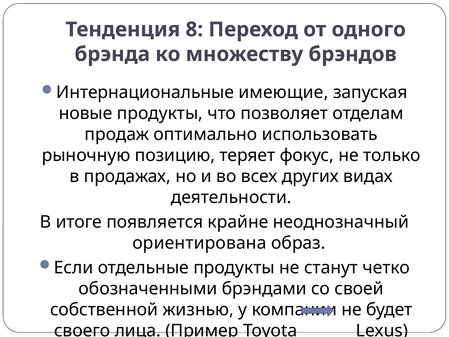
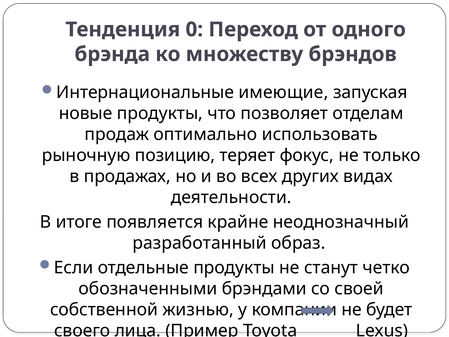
8: 8 -> 0 (194, 30)
ориентирована: ориентирована -> разработанный (200, 243)
